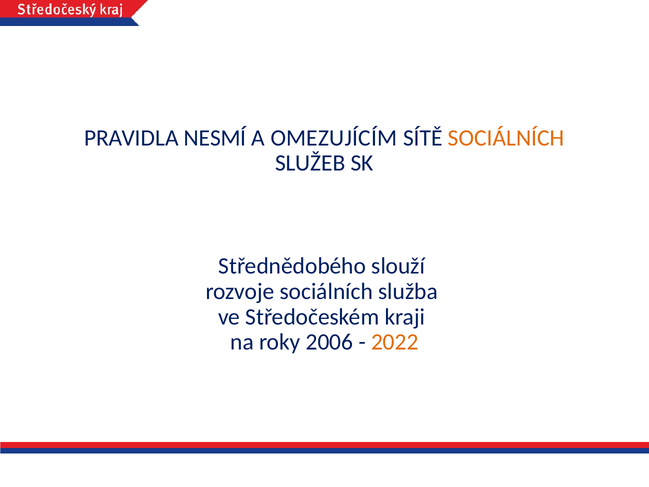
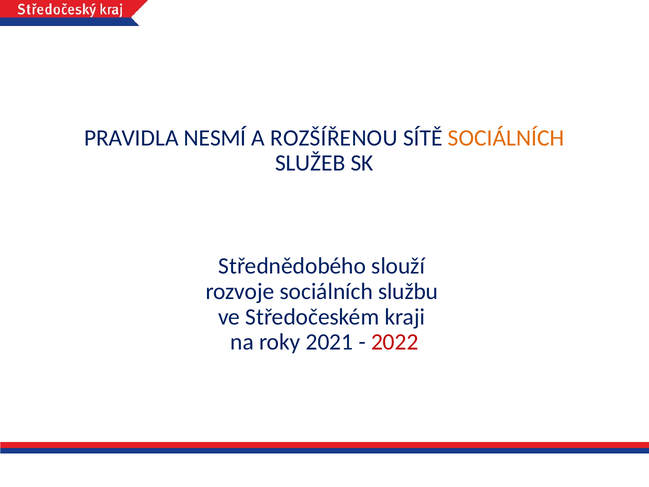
OMEZUJÍCÍM: OMEZUJÍCÍM -> ROZŠÍŘENOU (334, 138)
služba: služba -> službu (408, 291)
2006: 2006 -> 2021 (329, 342)
2022 colour: orange -> red (395, 342)
